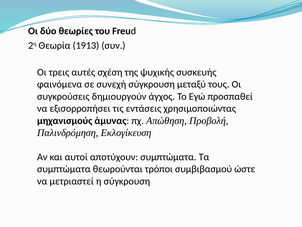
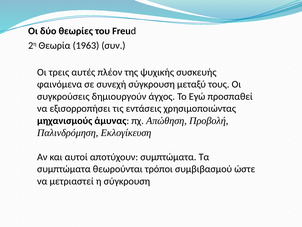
1913: 1913 -> 1963 (86, 45)
σχέση: σχέση -> πλέον (110, 72)
